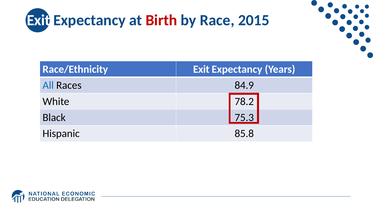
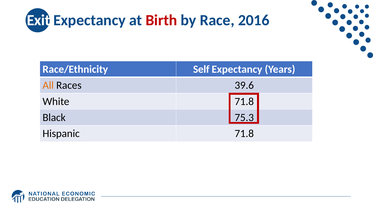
2015: 2015 -> 2016 (254, 20)
Race/Ethnicity Exit: Exit -> Self (201, 69)
All colour: blue -> orange (48, 85)
84.9: 84.9 -> 39.6 (244, 85)
White 78.2: 78.2 -> 71.8 (244, 101)
Hispanic 85.8: 85.8 -> 71.8 (244, 134)
